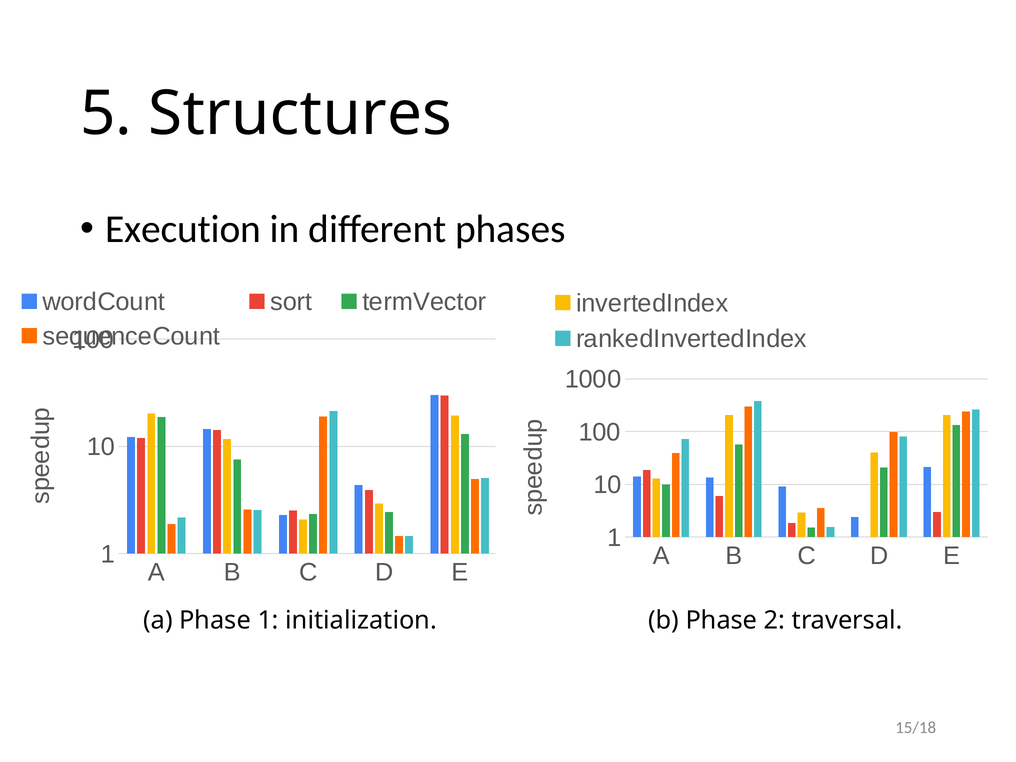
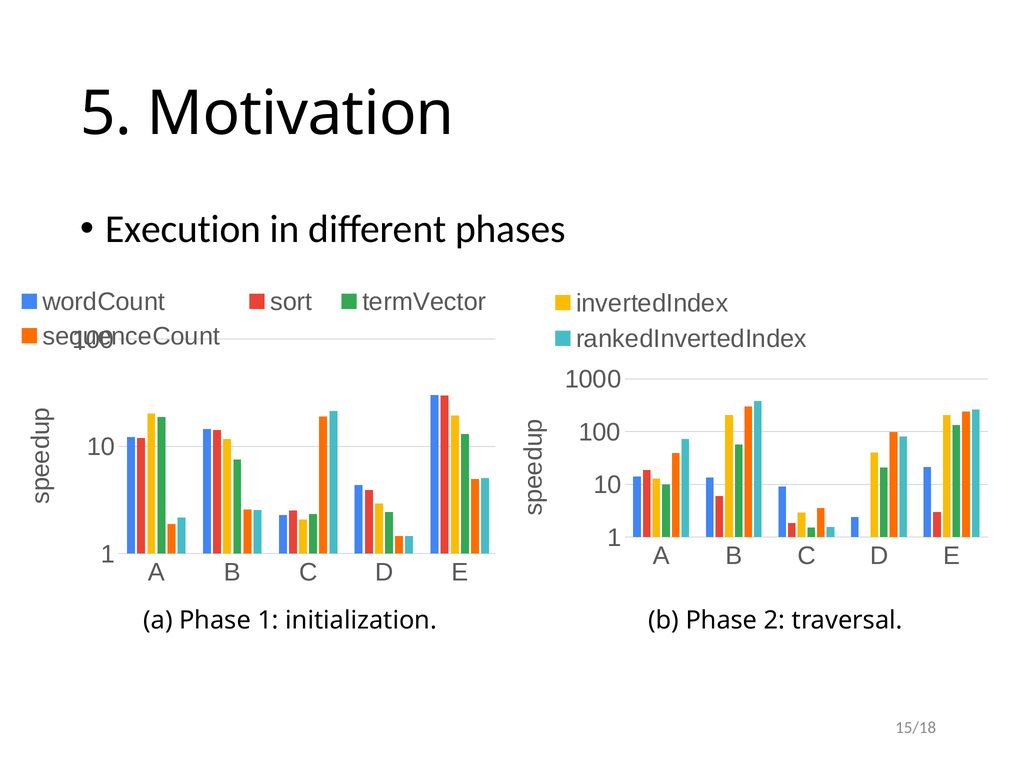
Structures: Structures -> Motivation (301, 114)
